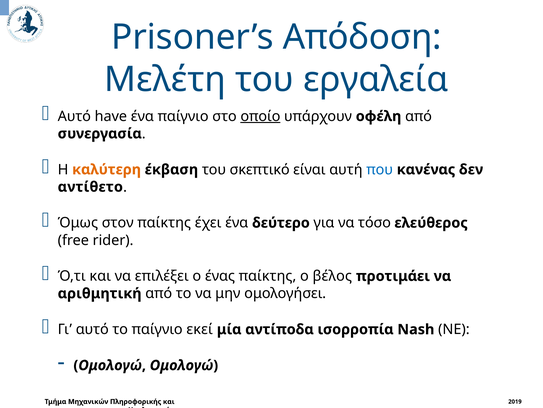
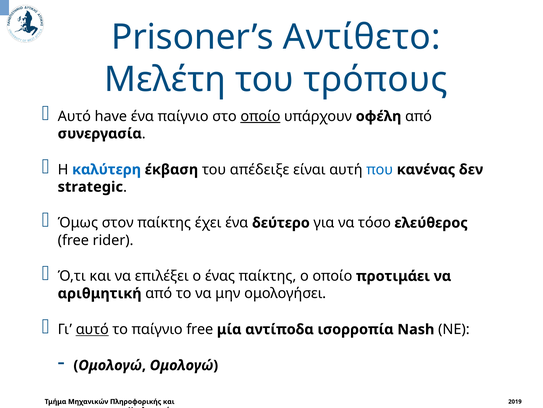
Απόδοση: Απόδοση -> Αντίθετο (362, 37)
εργαλεία: εργαλεία -> τρόπους (376, 79)
καλύτερη colour: orange -> blue (107, 169)
σκεπτικό: σκεπτικό -> απέδειξε (260, 169)
αντίθετο: αντίθετο -> strategic (90, 187)
ο βέλος: βέλος -> οποίο (332, 276)
αυτό underline: none -> present (92, 329)
παίγνιο εκεί: εκεί -> free (200, 329)
